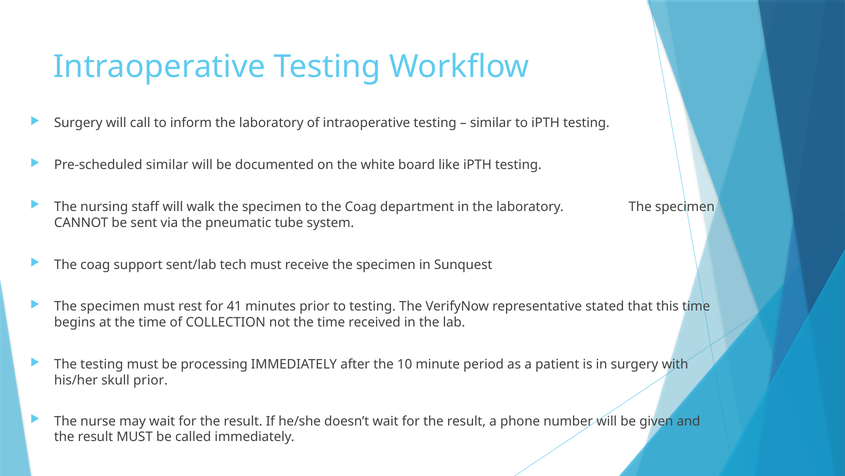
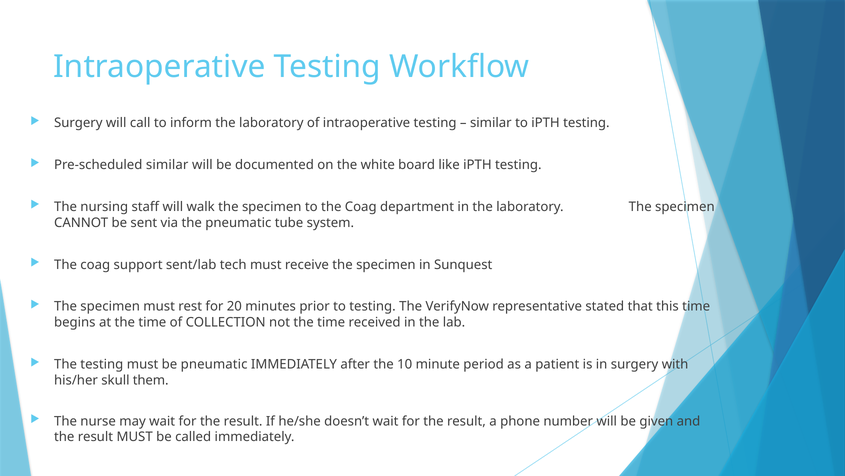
41: 41 -> 20 (234, 306)
be processing: processing -> pneumatic (214, 364)
skull prior: prior -> them (151, 380)
